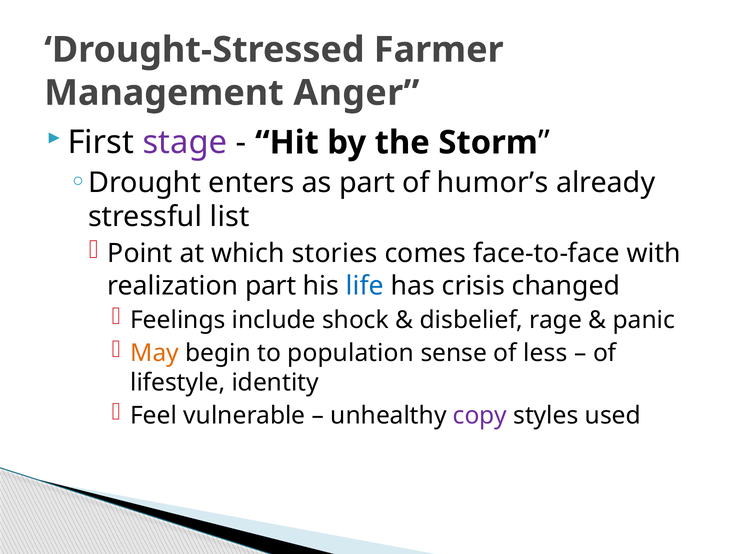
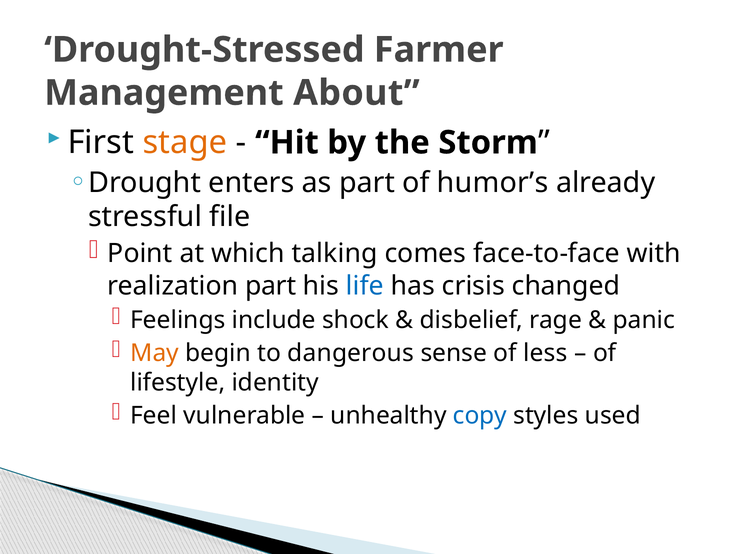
Anger: Anger -> About (356, 93)
stage colour: purple -> orange (185, 142)
list: list -> file (230, 217)
stories: stories -> talking (335, 253)
population: population -> dangerous (351, 353)
copy colour: purple -> blue (480, 415)
